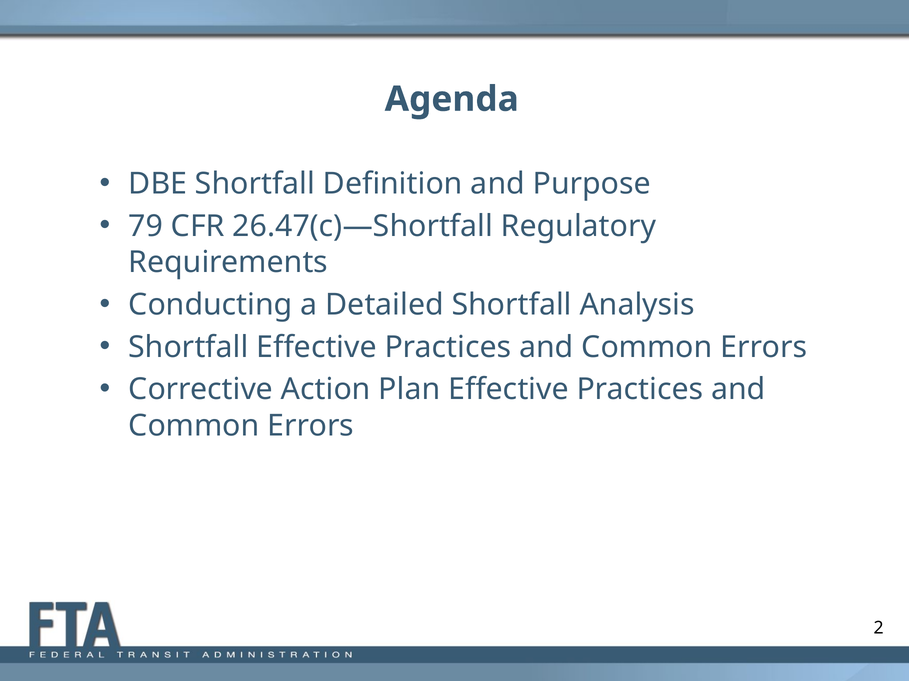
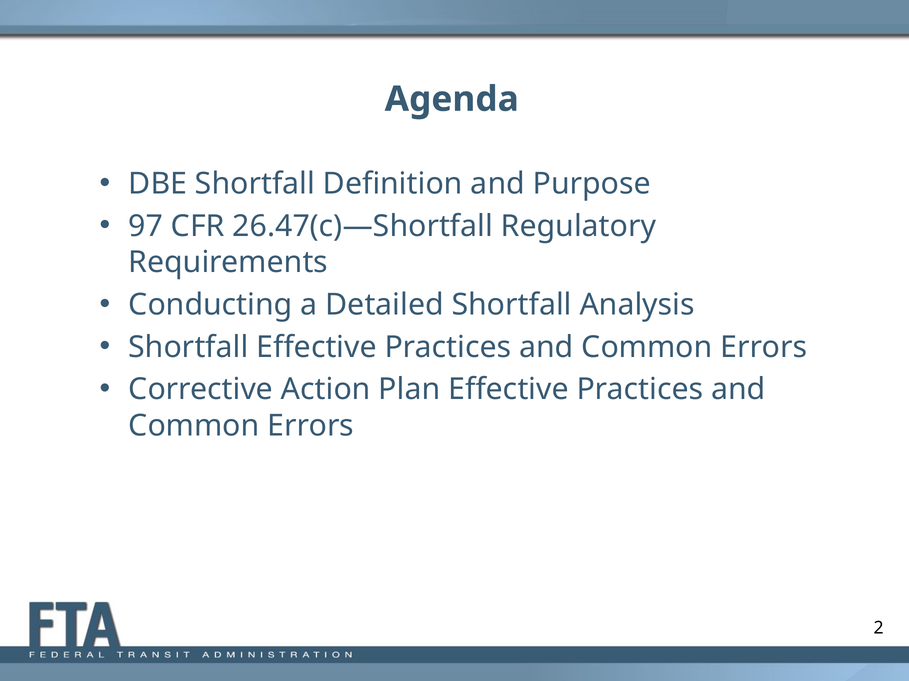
79: 79 -> 97 (146, 226)
